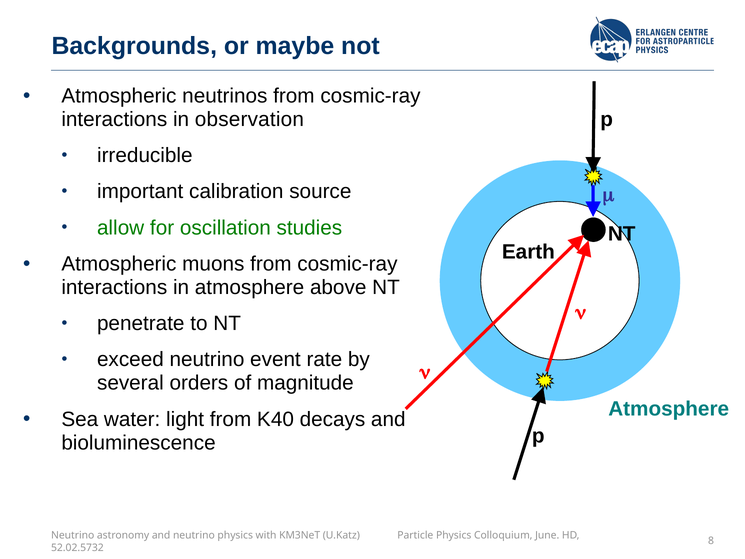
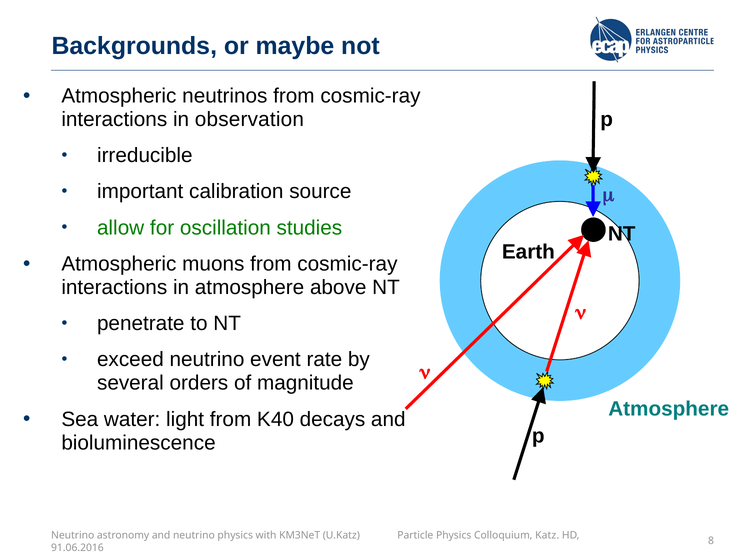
June: June -> Katz (547, 535)
52.02.5732: 52.02.5732 -> 91.06.2016 (77, 547)
